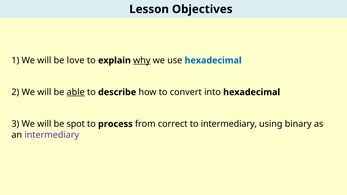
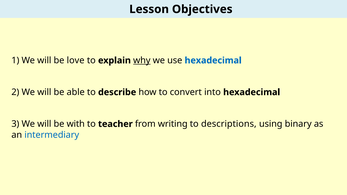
able underline: present -> none (76, 92)
spot: spot -> with (76, 124)
process: process -> teacher (115, 124)
correct: correct -> writing (173, 124)
to intermediary: intermediary -> descriptions (229, 124)
intermediary colour: purple -> blue (52, 135)
